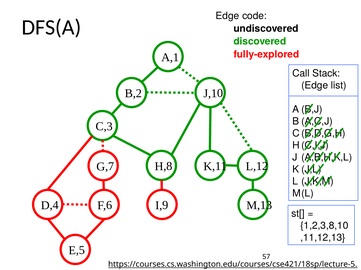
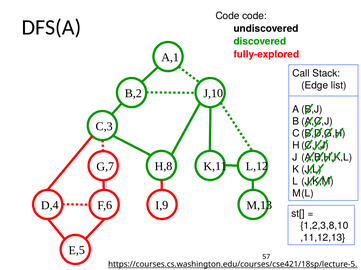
Edge: Edge -> Code (227, 16)
